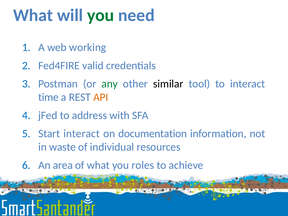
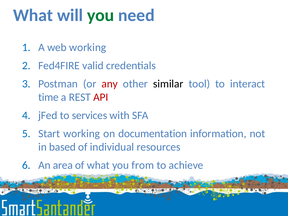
any colour: green -> red (110, 84)
API colour: orange -> red (101, 97)
address: address -> services (90, 115)
Start interact: interact -> working (82, 134)
waste: waste -> based (62, 147)
roles: roles -> from (143, 165)
